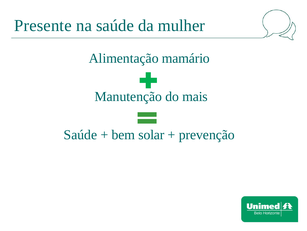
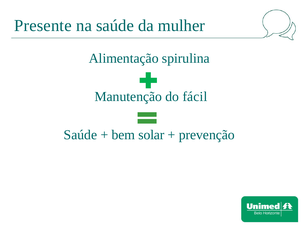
mamário: mamário -> spirulina (186, 58)
mais: mais -> fácil (195, 96)
